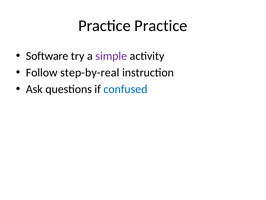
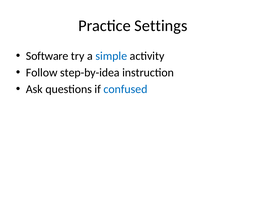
Practice Practice: Practice -> Settings (161, 26)
simple colour: purple -> blue (111, 56)
step-by-real: step-by-real -> step-by-idea (90, 72)
